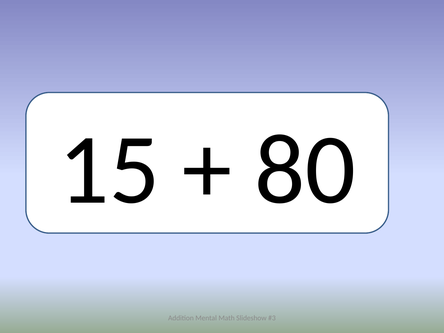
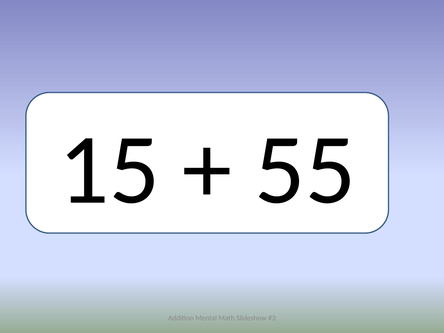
80: 80 -> 55 (305, 170)
